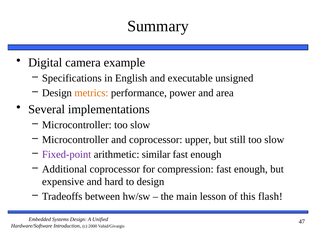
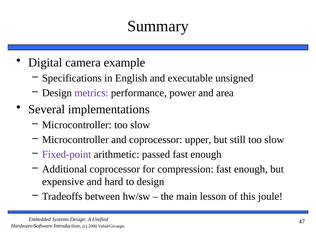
metrics colour: orange -> purple (91, 93)
similar: similar -> passed (156, 154)
flash: flash -> joule (270, 196)
